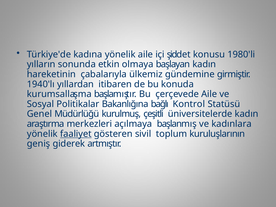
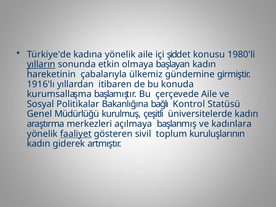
yılların underline: none -> present (41, 64)
1940'lı: 1940'lı -> 1916'lı (41, 84)
geniş: geniş -> kadın (39, 144)
